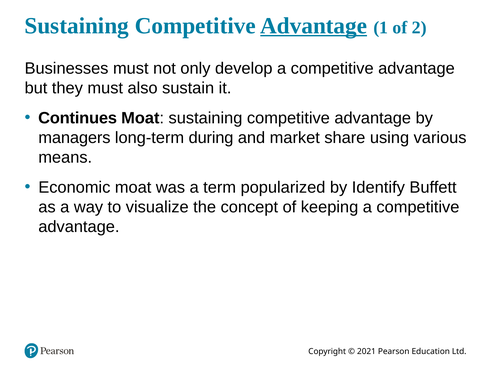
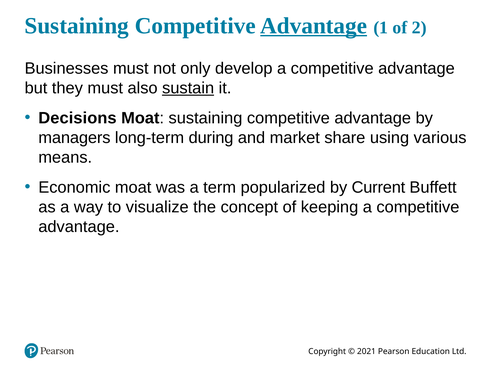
sustain underline: none -> present (188, 88)
Continues: Continues -> Decisions (77, 118)
Identify: Identify -> Current (378, 187)
